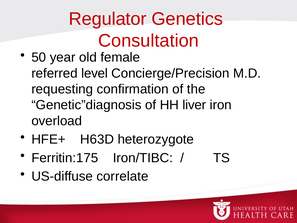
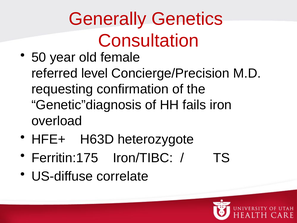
Regulator: Regulator -> Generally (108, 19)
liver: liver -> fails (194, 105)
